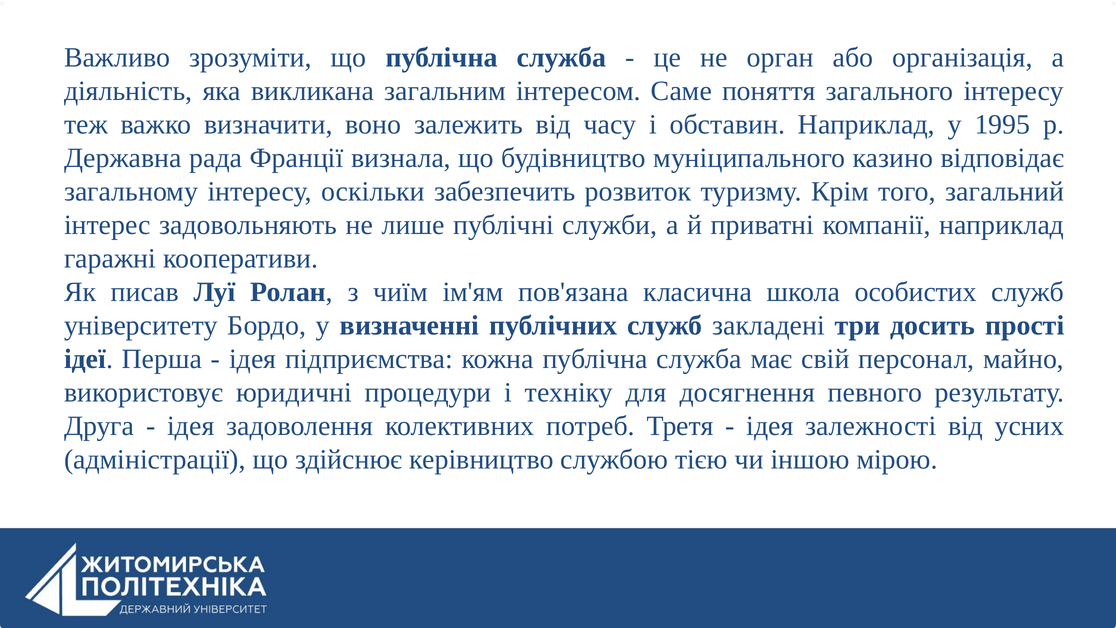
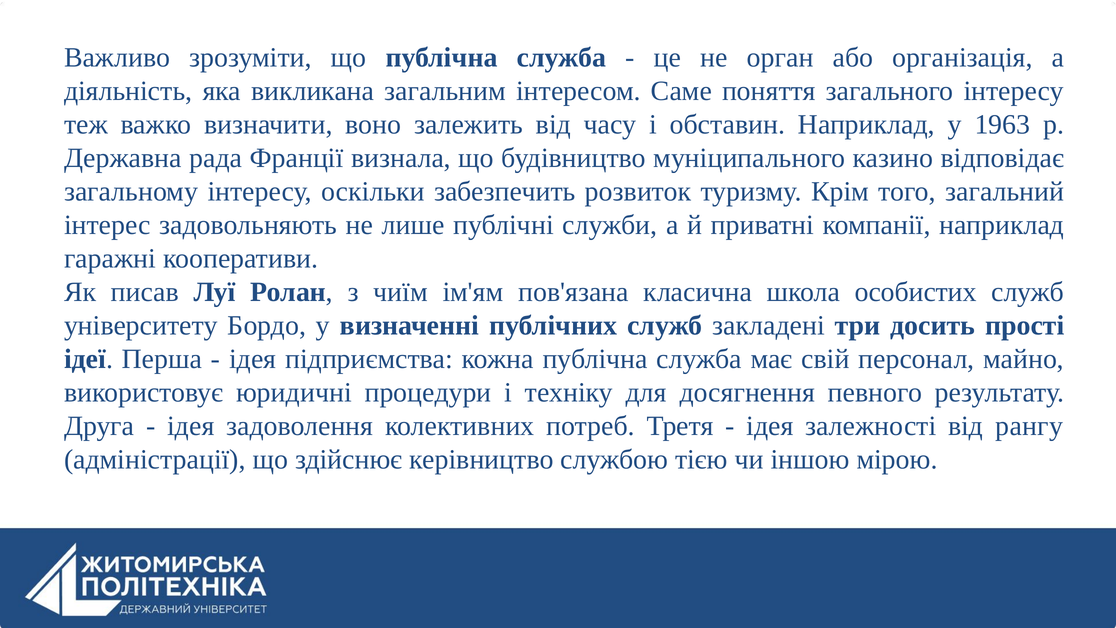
1995: 1995 -> 1963 (1002, 124)
усних: усних -> рангу (1029, 426)
